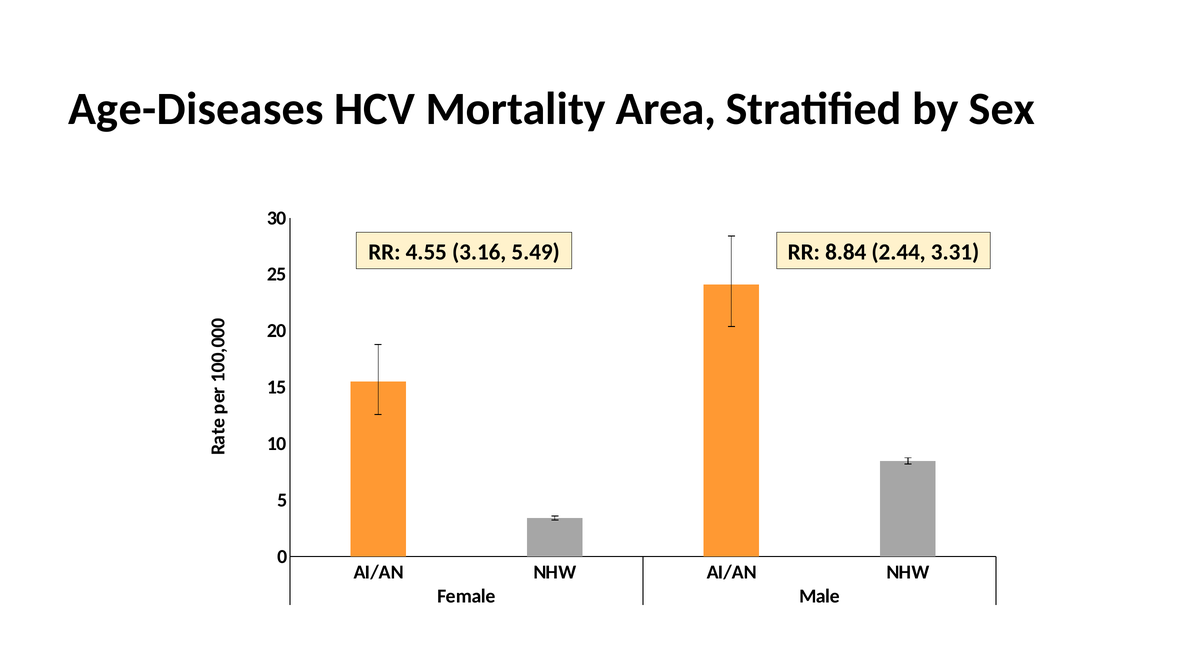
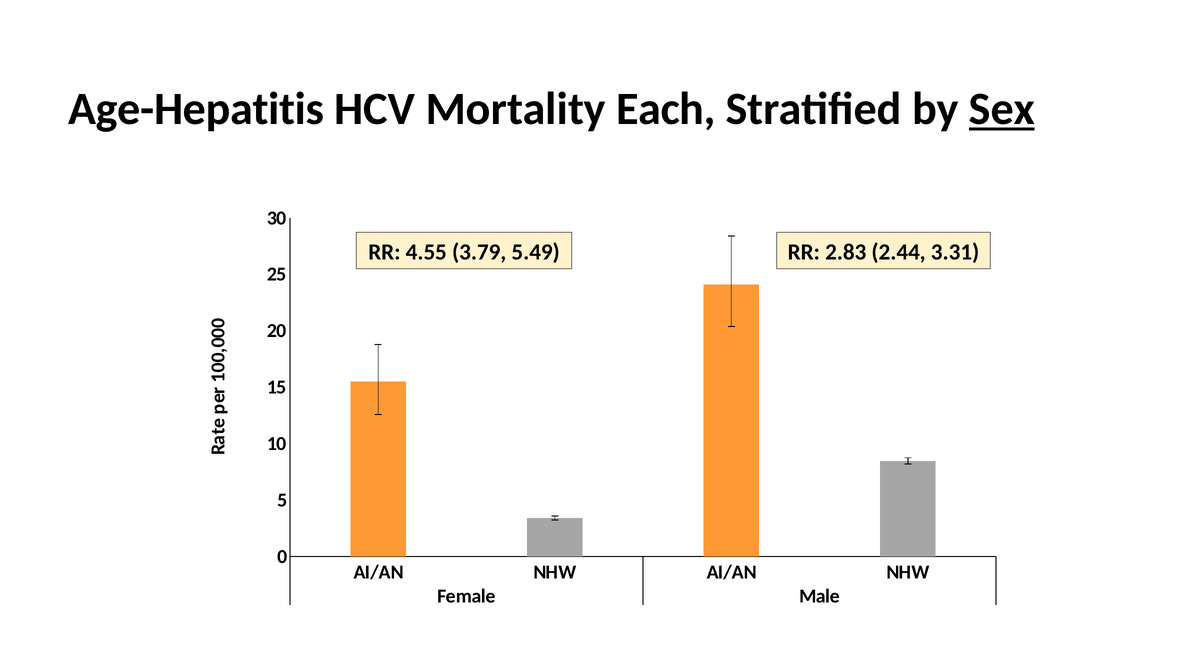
Age-Diseases: Age-Diseases -> Age-Hepatitis (196, 109)
Area: Area -> Each (666, 109)
Sex underline: none -> present (1002, 109)
3.16: 3.16 -> 3.79 (479, 252)
8.84: 8.84 -> 2.83 (846, 252)
